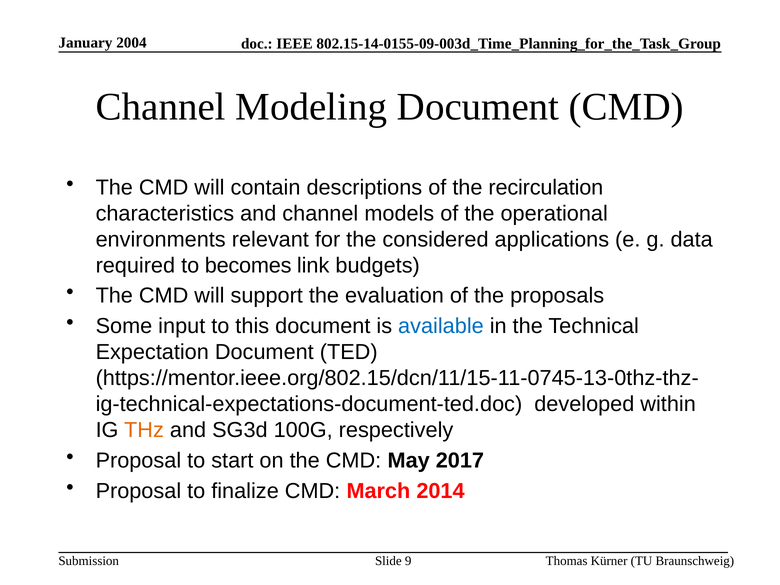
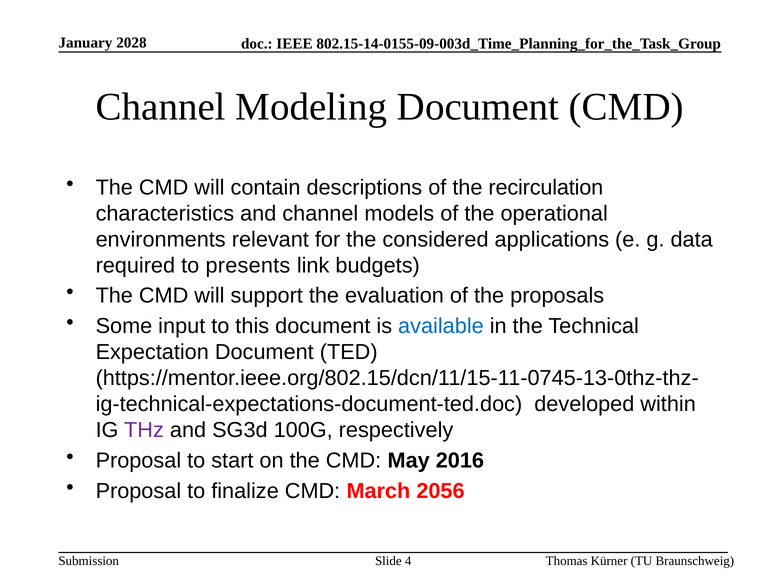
2004: 2004 -> 2028 (131, 43)
becomes: becomes -> presents (248, 265)
THz colour: orange -> purple (144, 430)
2017: 2017 -> 2016 (460, 461)
2014: 2014 -> 2056 (440, 491)
9: 9 -> 4 (408, 561)
